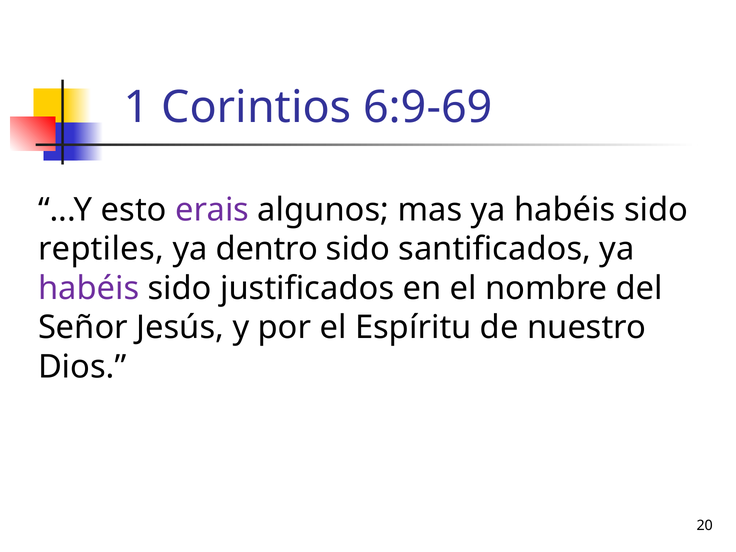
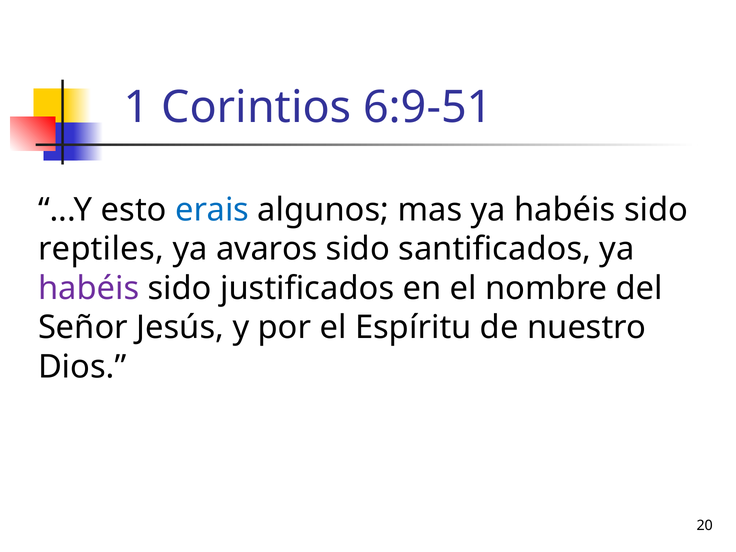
6:9-69: 6:9-69 -> 6:9-51 (428, 107)
erais colour: purple -> blue (212, 210)
dentro: dentro -> avaros (267, 249)
